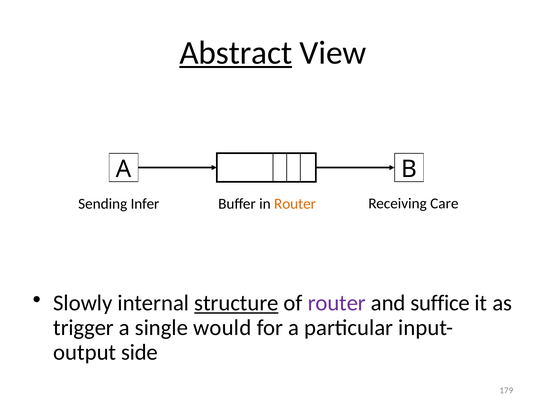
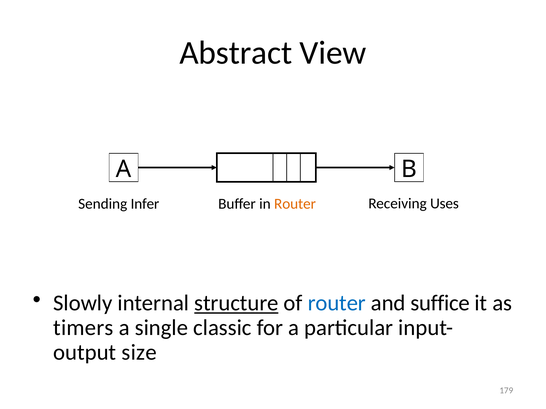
Abstract underline: present -> none (236, 53)
Care: Care -> Uses (444, 204)
router colour: purple -> blue (337, 304)
trigger: trigger -> timers (83, 328)
would: would -> classic (222, 328)
side: side -> size (139, 353)
